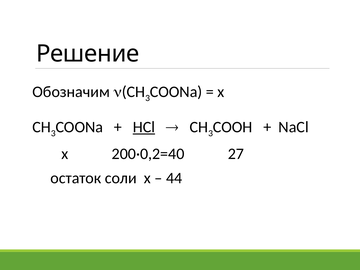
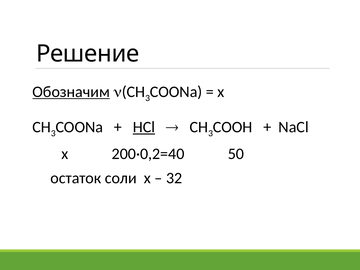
Обозначим underline: none -> present (71, 92)
27: 27 -> 50 (236, 154)
44: 44 -> 32 (174, 178)
